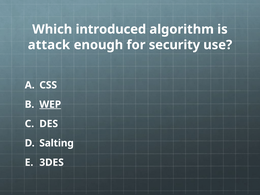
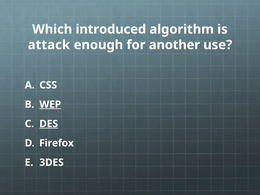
security: security -> another (174, 45)
DES underline: none -> present (49, 124)
Salting: Salting -> Firefox (57, 143)
